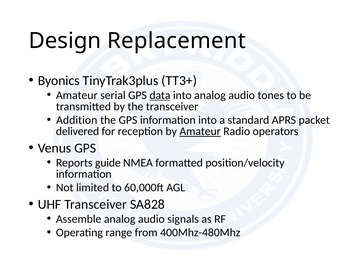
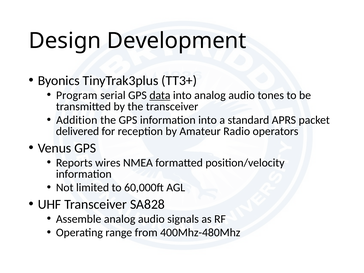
Replacement: Replacement -> Development (177, 41)
Amateur: Amateur -> Program (77, 95)
Amateur underline: present -> none (200, 131)
guide: guide -> wires (108, 163)
